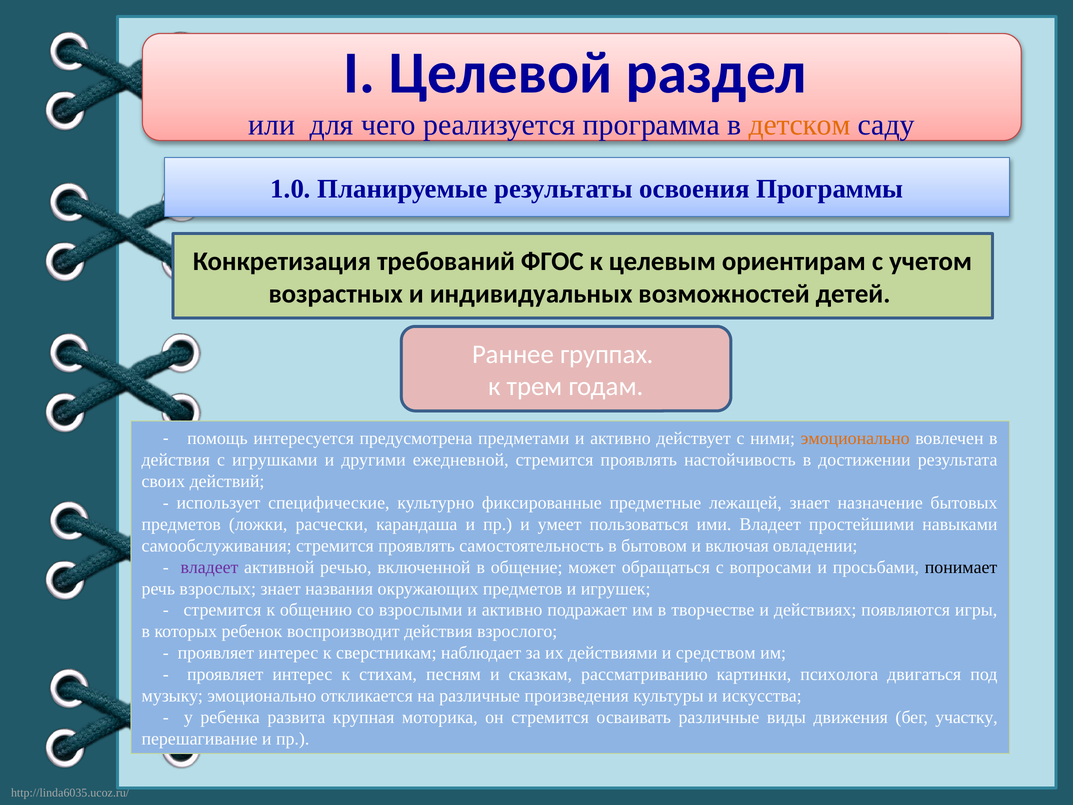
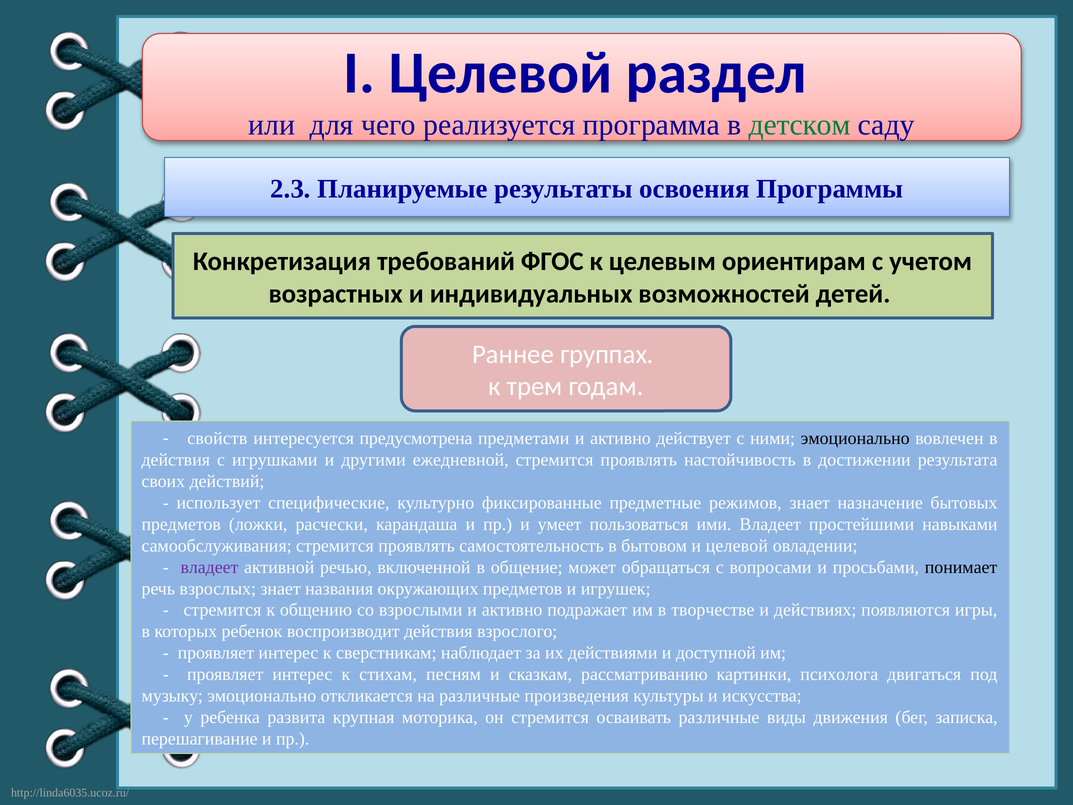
детском colour: orange -> green (800, 125)
1.0: 1.0 -> 2.3 (291, 189)
помощь: помощь -> свойств (217, 438)
эмоционально colour: orange -> black (855, 438)
лежащей: лежащей -> режимов (745, 503)
и включая: включая -> целевой (737, 546)
средством: средством -> доступной (716, 653)
участку: участку -> записка (966, 717)
